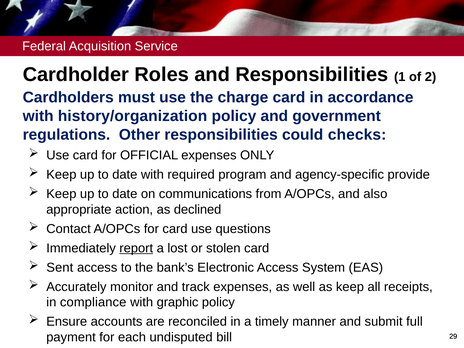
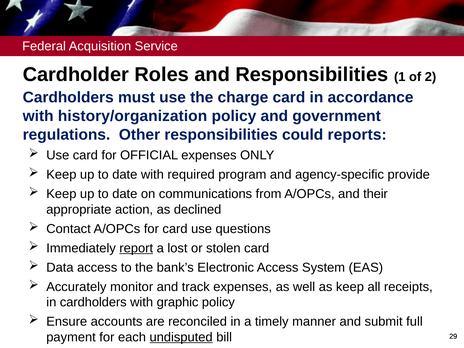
checks: checks -> reports (357, 135)
also: also -> their (376, 194)
Sent: Sent -> Data (60, 268)
in compliance: compliance -> cardholders (93, 302)
undisputed underline: none -> present (181, 337)
